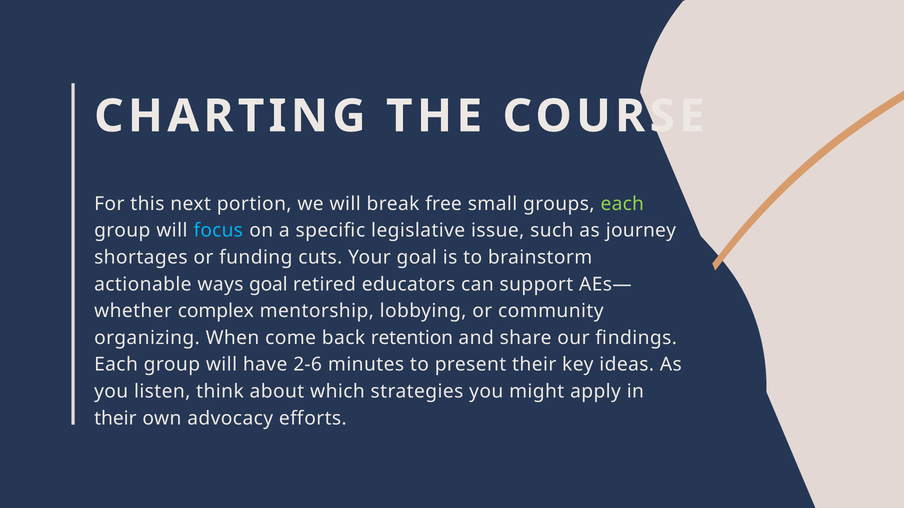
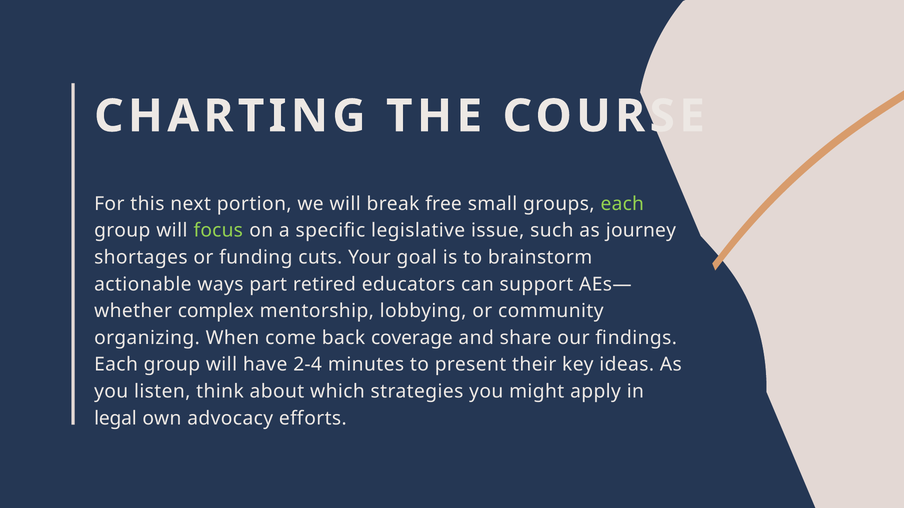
focus colour: light blue -> light green (218, 231)
ways goal: goal -> part (268, 284)
retention: retention -> coverage (412, 338)
2-6: 2-6 -> 2-4 (308, 365)
their: their -> legal (115, 419)
